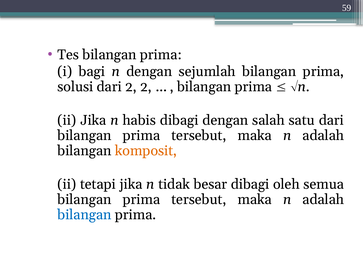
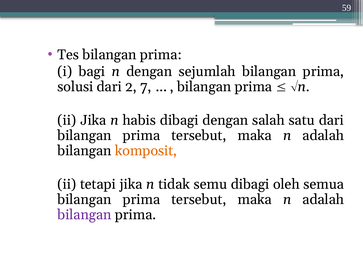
2 2: 2 -> 7 (146, 87)
besar: besar -> semu (210, 184)
bilangan colour: blue -> purple (84, 215)
